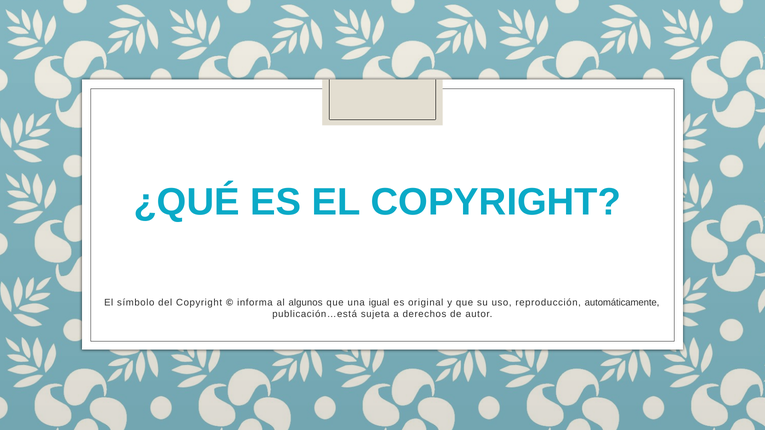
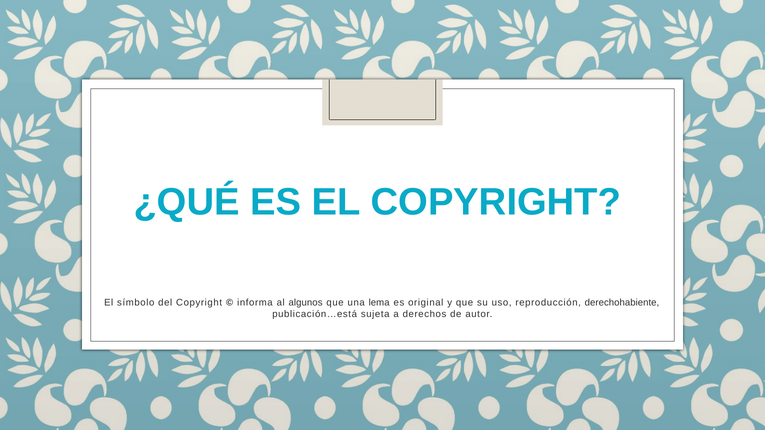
igual: igual -> lema (379, 303)
automáticamente: automáticamente -> derechohabiente (622, 303)
